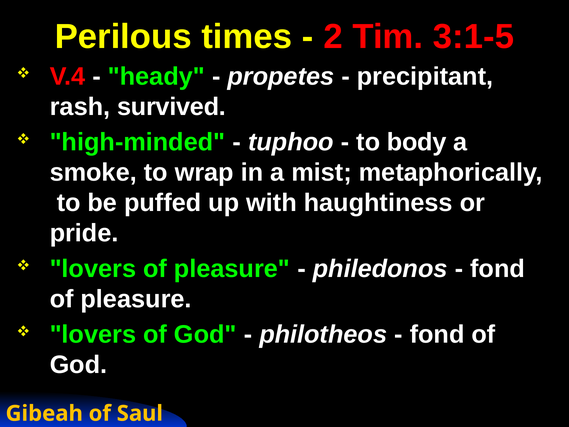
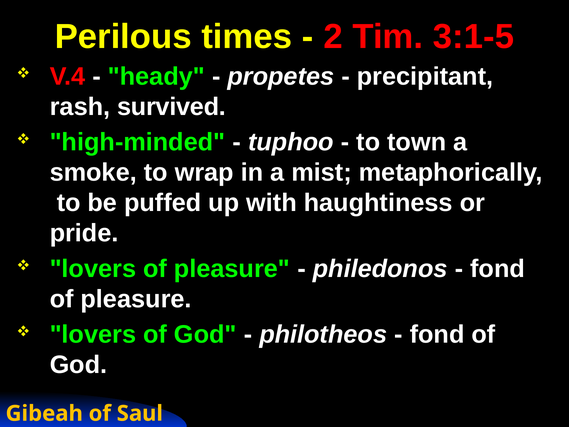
body: body -> town (417, 142)
